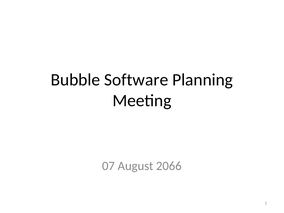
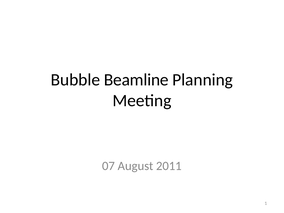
Software: Software -> Beamline (136, 80)
2066: 2066 -> 2011 (169, 166)
